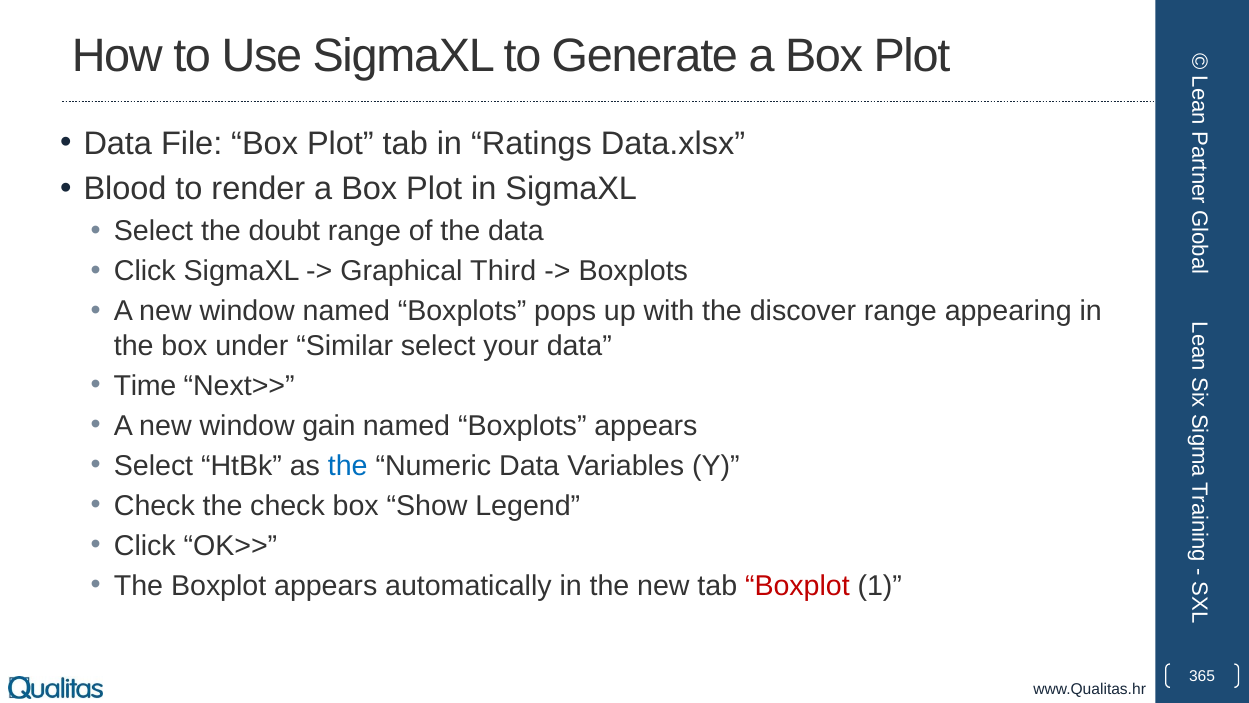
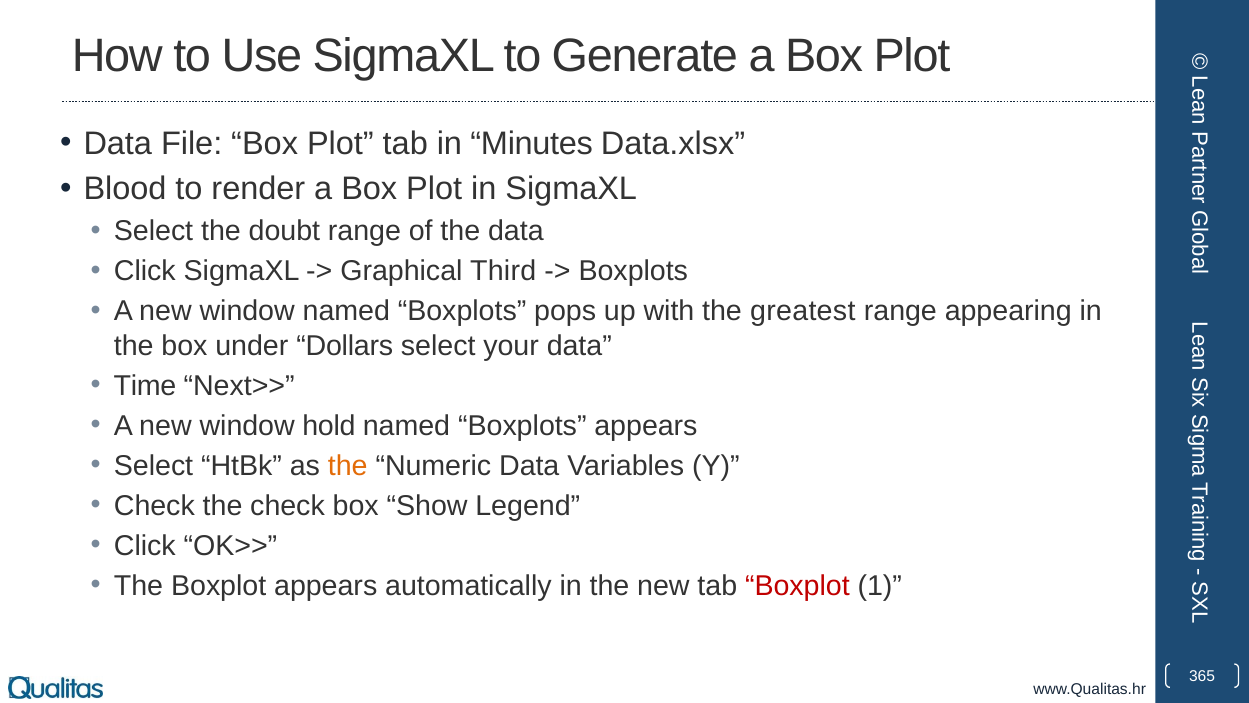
Ratings: Ratings -> Minutes (532, 144)
discover: discover -> greatest (803, 311)
Similar: Similar -> Dollars (345, 345)
gain: gain -> hold (329, 425)
the colour: blue -> orange (348, 465)
